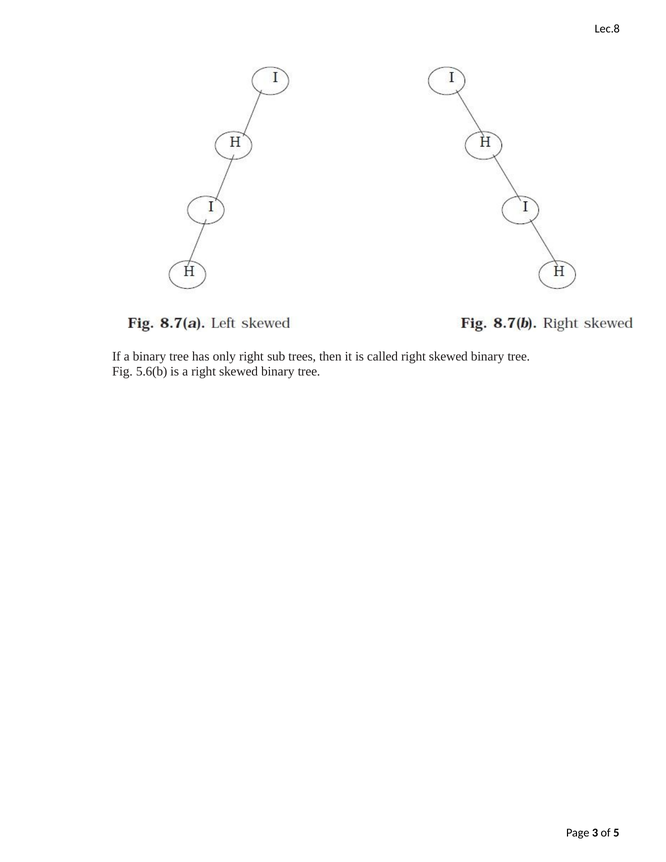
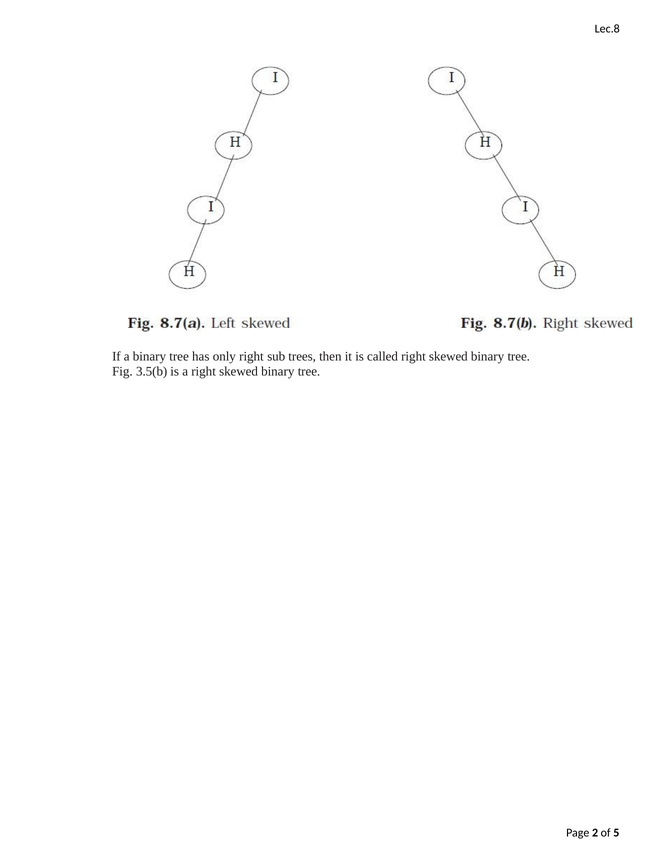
5.6(b: 5.6(b -> 3.5(b (152, 371)
3: 3 -> 2 (595, 833)
